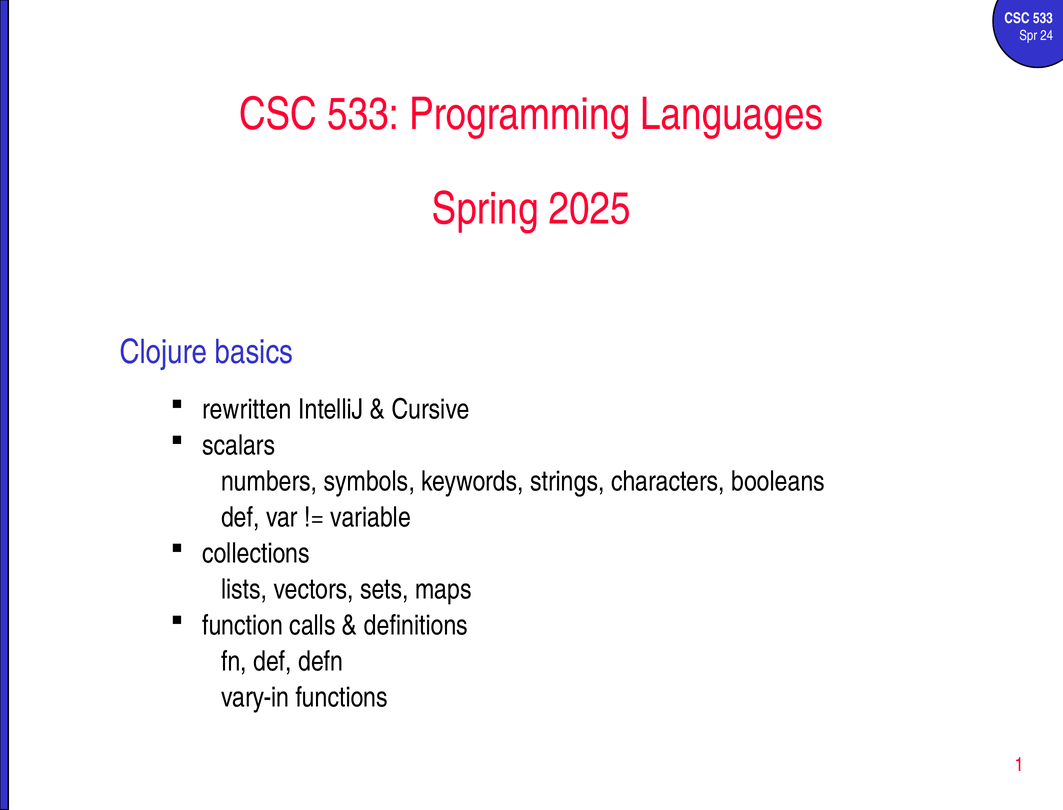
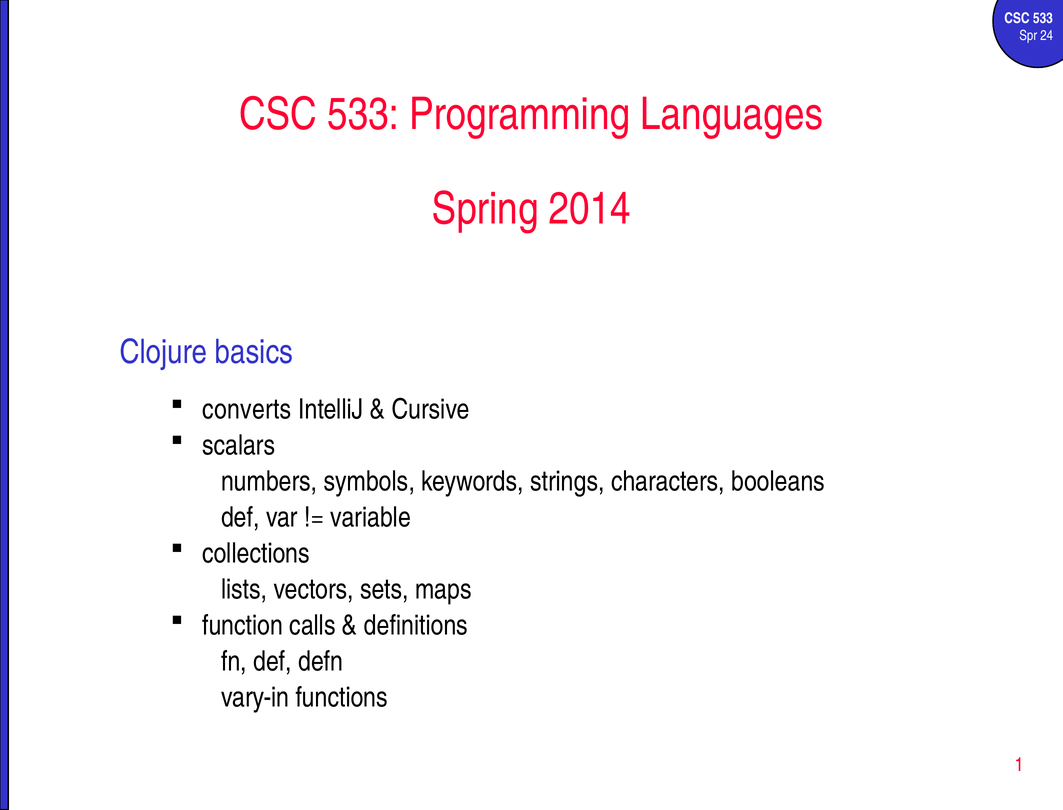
2025: 2025 -> 2014 (590, 209)
rewritten: rewritten -> converts (247, 409)
